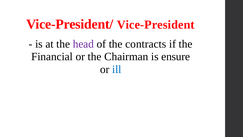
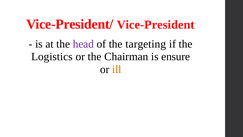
contracts: contracts -> targeting (146, 44)
Financial: Financial -> Logistics (52, 57)
ill colour: blue -> orange (117, 69)
